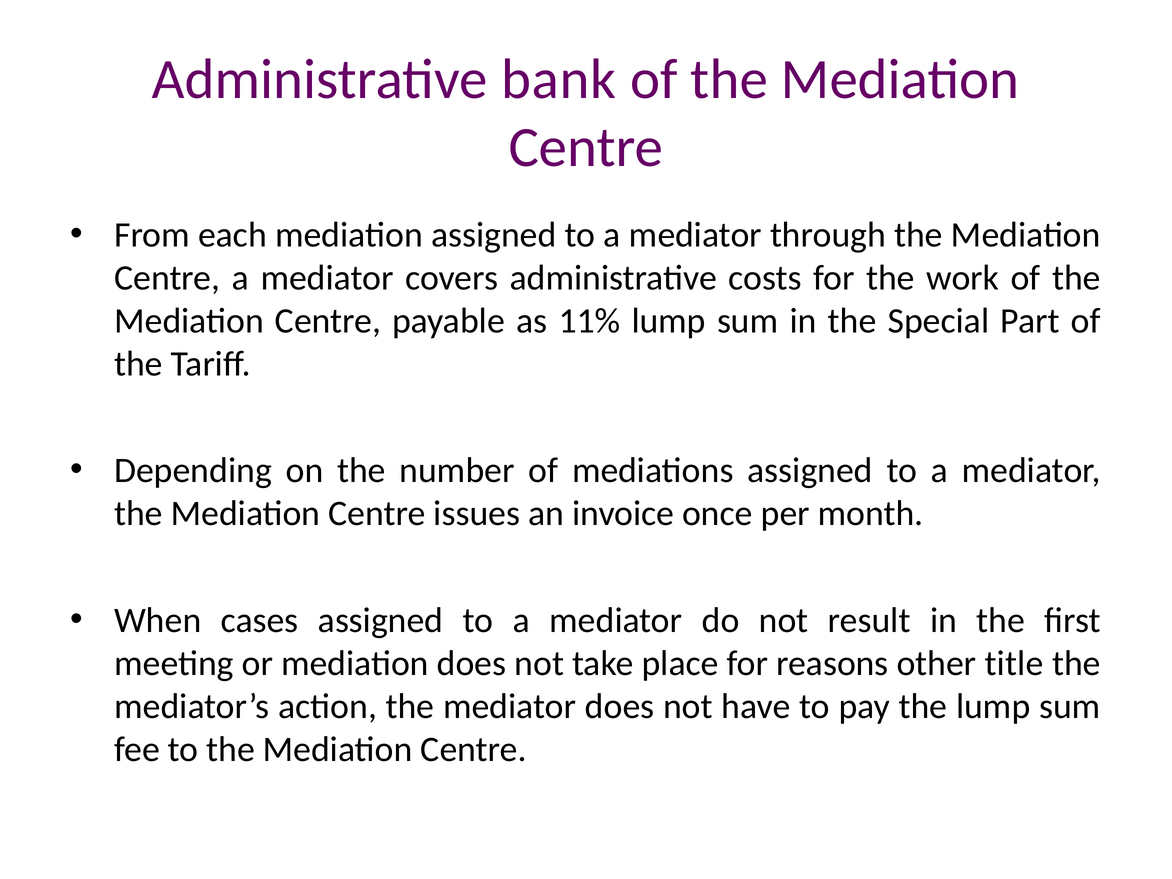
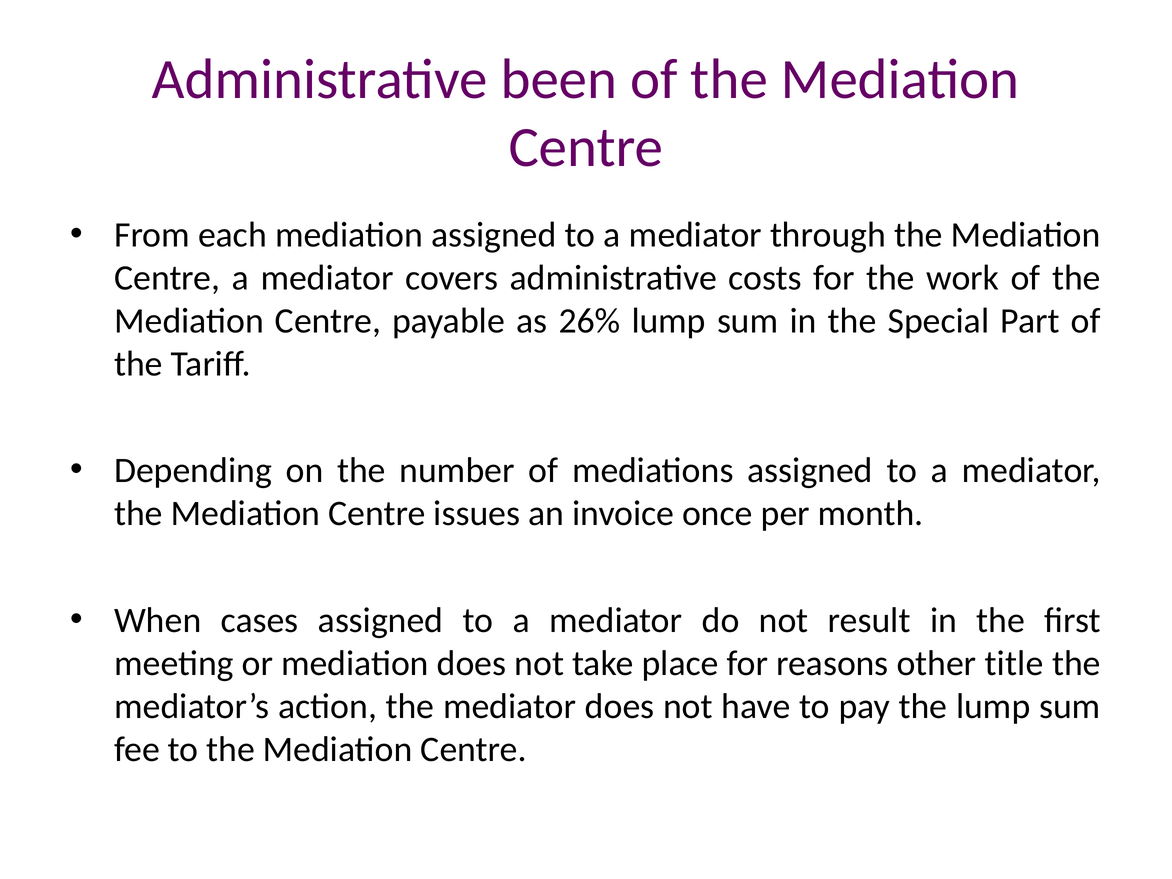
bank: bank -> been (559, 79)
11%: 11% -> 26% (589, 321)
